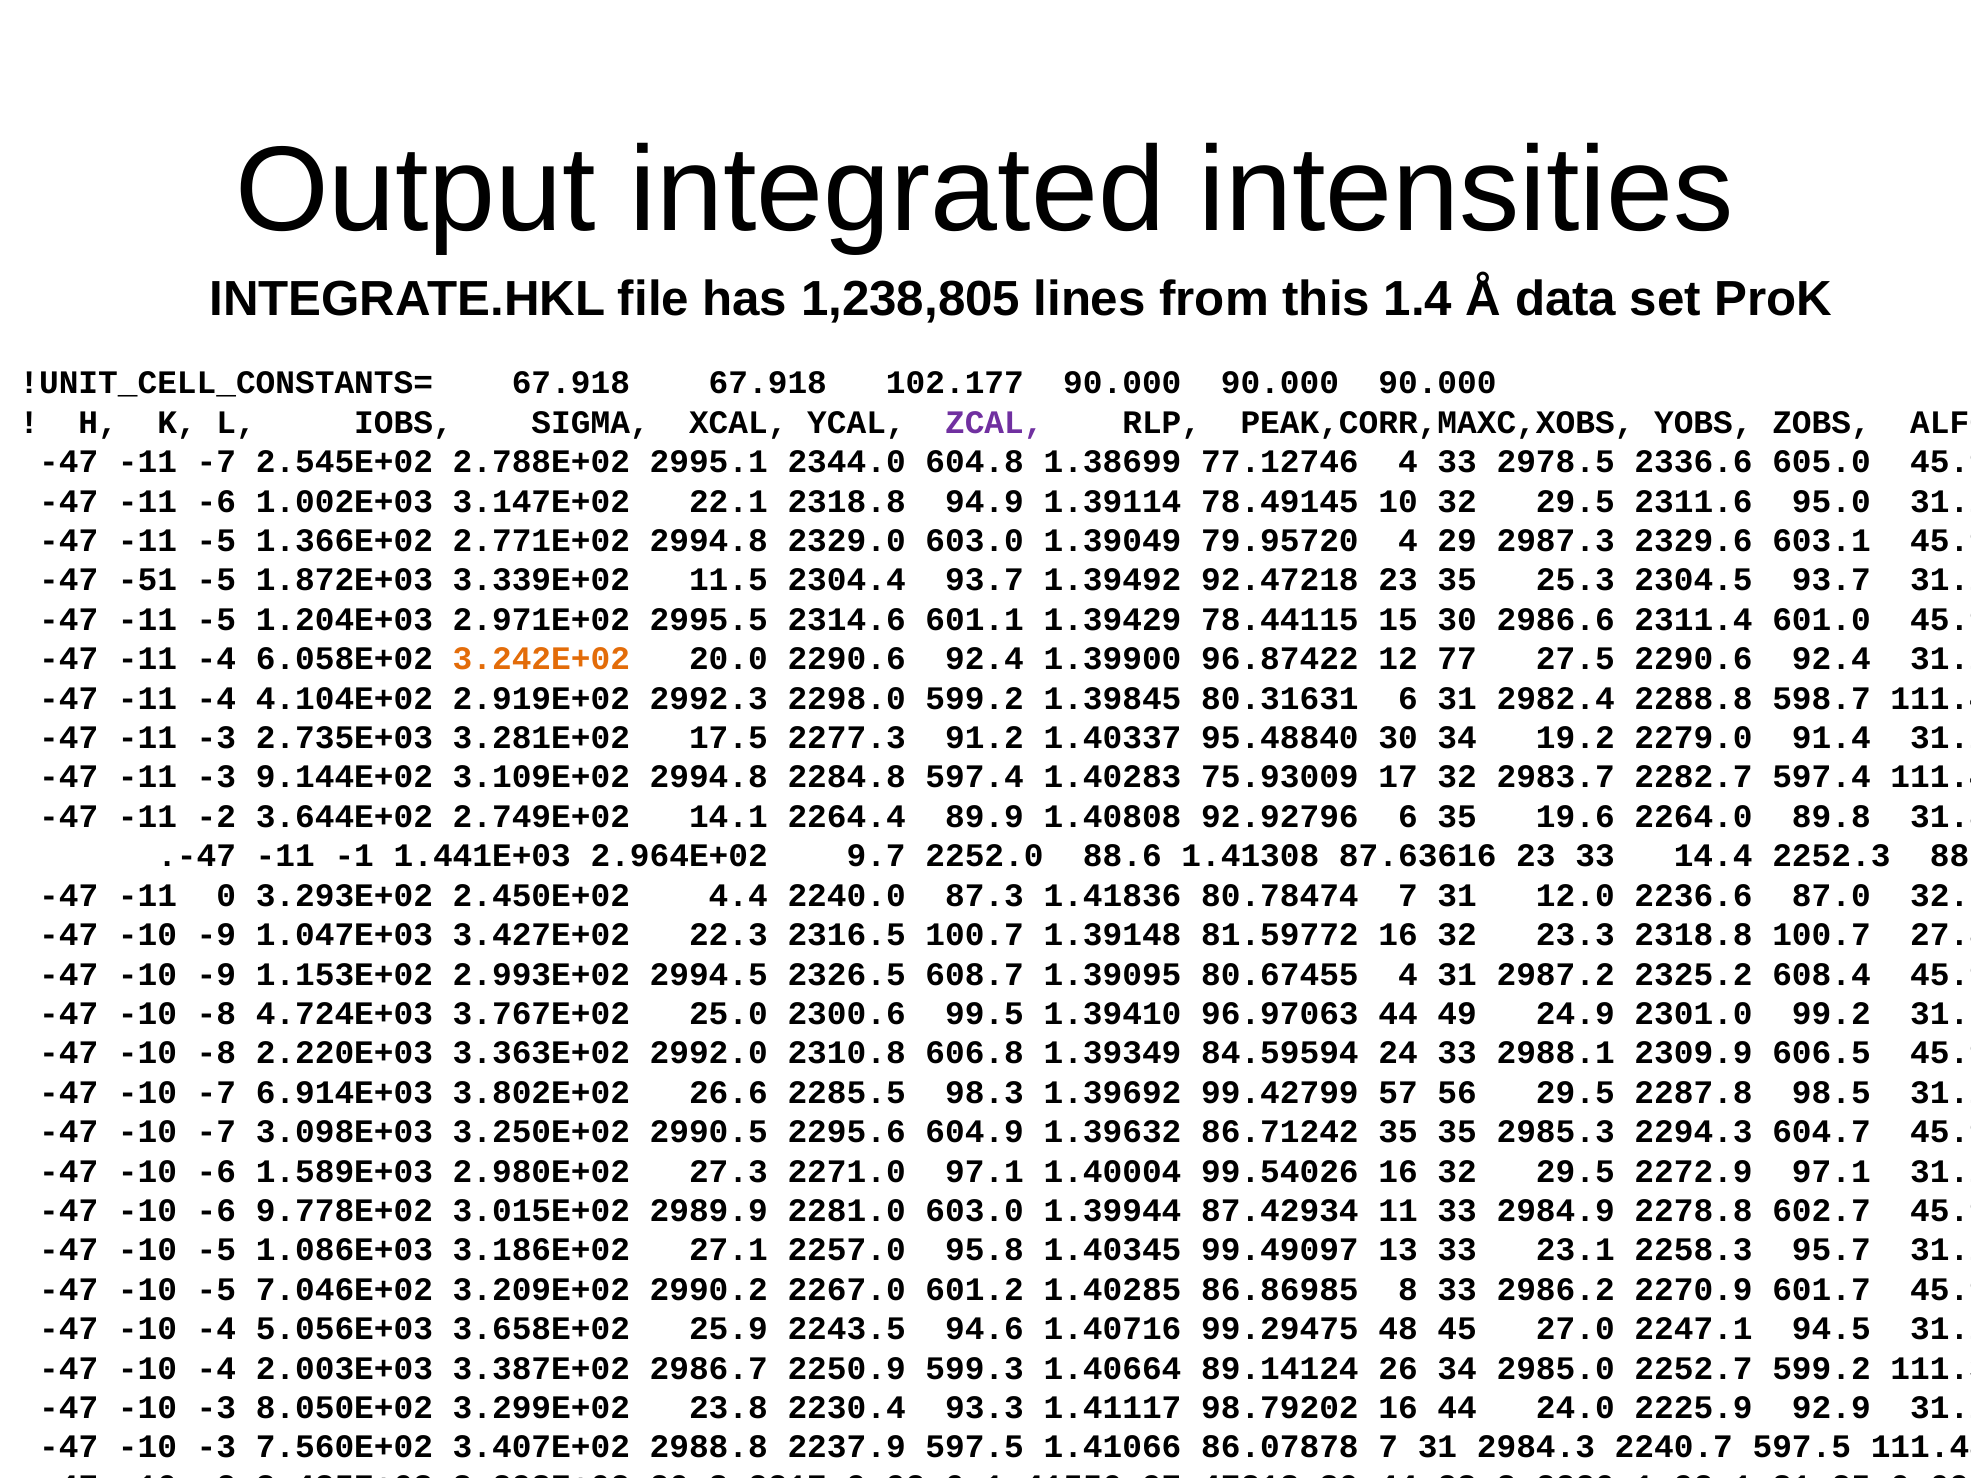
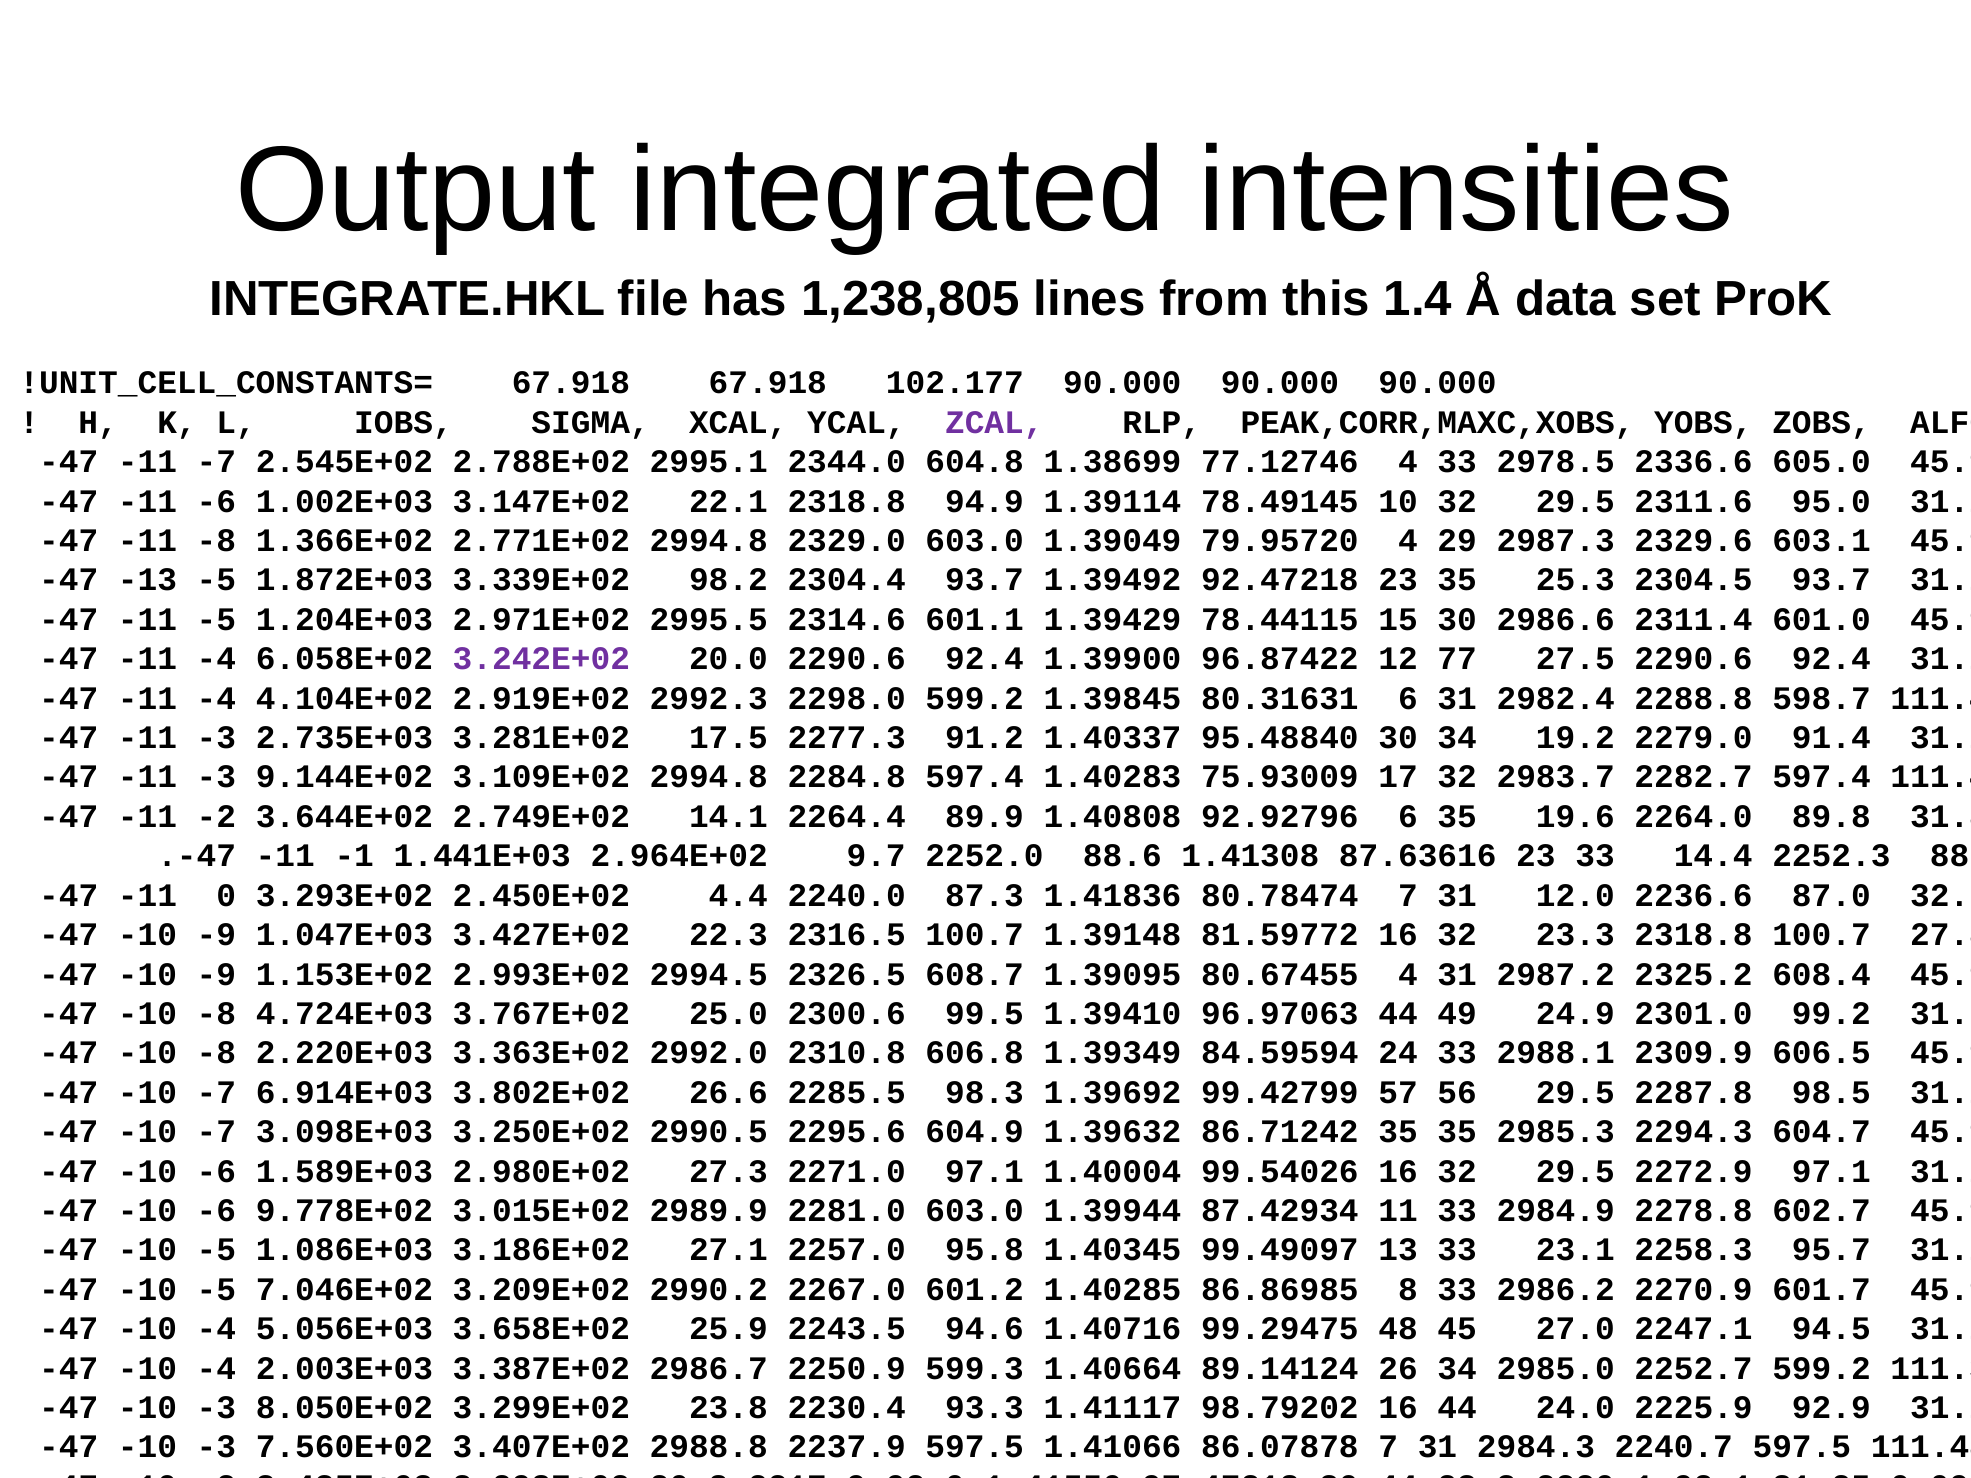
-5: -5 -> -8 (216, 541)
-51: -51 -> -13 (147, 580)
11.5: 11.5 -> 98.2 (728, 580)
3.242E+02 colour: orange -> purple (541, 659)
